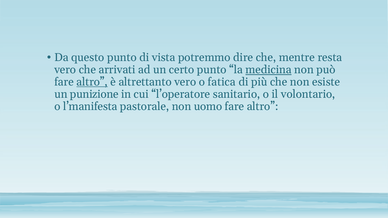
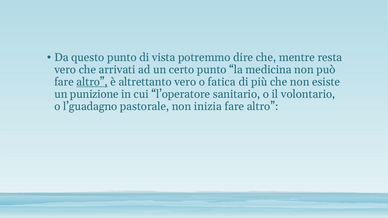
medicina underline: present -> none (269, 70)
l’manifesta: l’manifesta -> l’guadagno (90, 106)
uomo: uomo -> inizia (208, 106)
